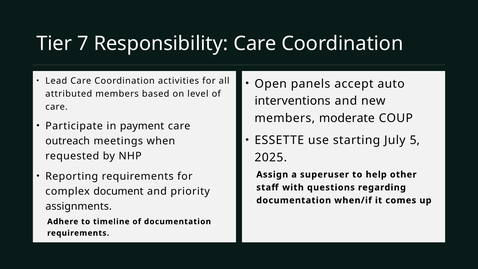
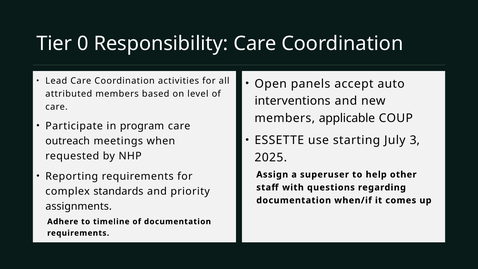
7: 7 -> 0 (83, 43)
moderate: moderate -> applicable (347, 118)
payment: payment -> program (142, 126)
5: 5 -> 3 (415, 140)
document: document -> standards (118, 191)
